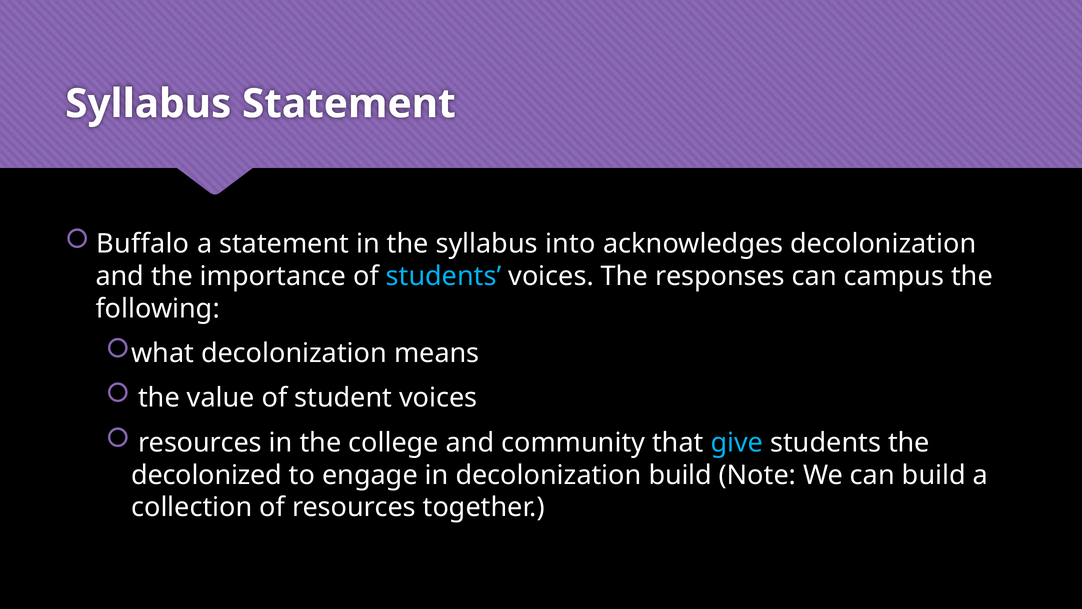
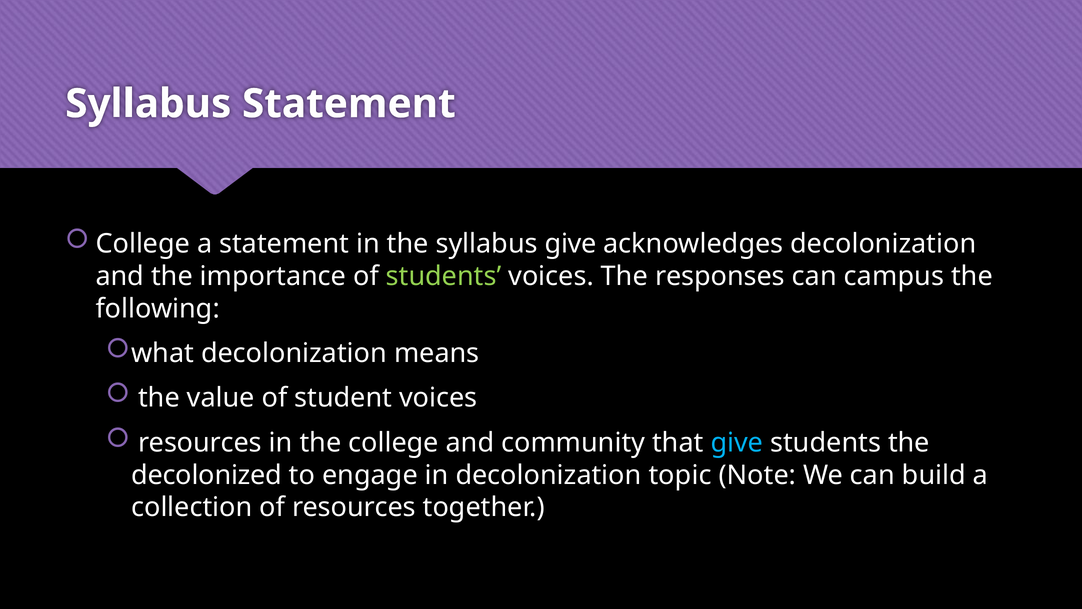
Buffalo: Buffalo -> College (143, 243)
syllabus into: into -> give (571, 243)
students colour: light blue -> light green (444, 276)
decolonization build: build -> topic (680, 475)
